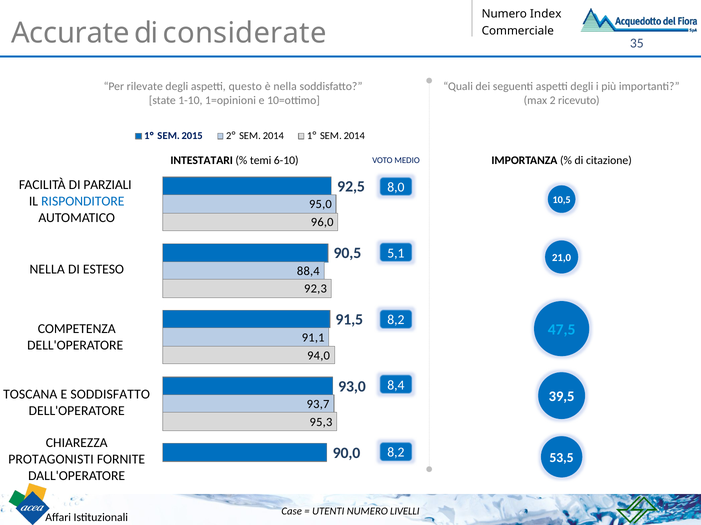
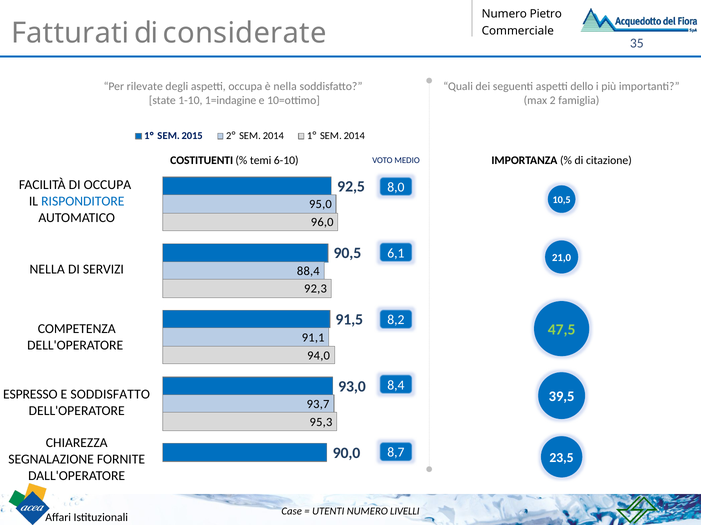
Index: Index -> Pietro (546, 14)
Accurate: Accurate -> Fatturati (70, 33)
aspetti questo: questo -> occupa (245, 86)
aspetti degli: degli -> dello (582, 86)
1=opinioni: 1=opinioni -> 1=indagine (231, 100)
ricevuto: ricevuto -> famiglia (579, 100)
INTESTATARI: INTESTATARI -> COSTITUENTI (202, 161)
DI PARZIALI: PARZIALI -> OCCUPA (107, 185)
5,1: 5,1 -> 6,1 (396, 253)
ESTESO: ESTESO -> SERVIZI (103, 270)
47,5 colour: light blue -> light green (562, 330)
TOSCANA: TOSCANA -> ESPRESSO (30, 395)
8,2: 8,2 -> 8,7 (396, 453)
53,5: 53,5 -> 23,5 (562, 458)
PROTAGONISTI: PROTAGONISTI -> SEGNALAZIONE (51, 460)
